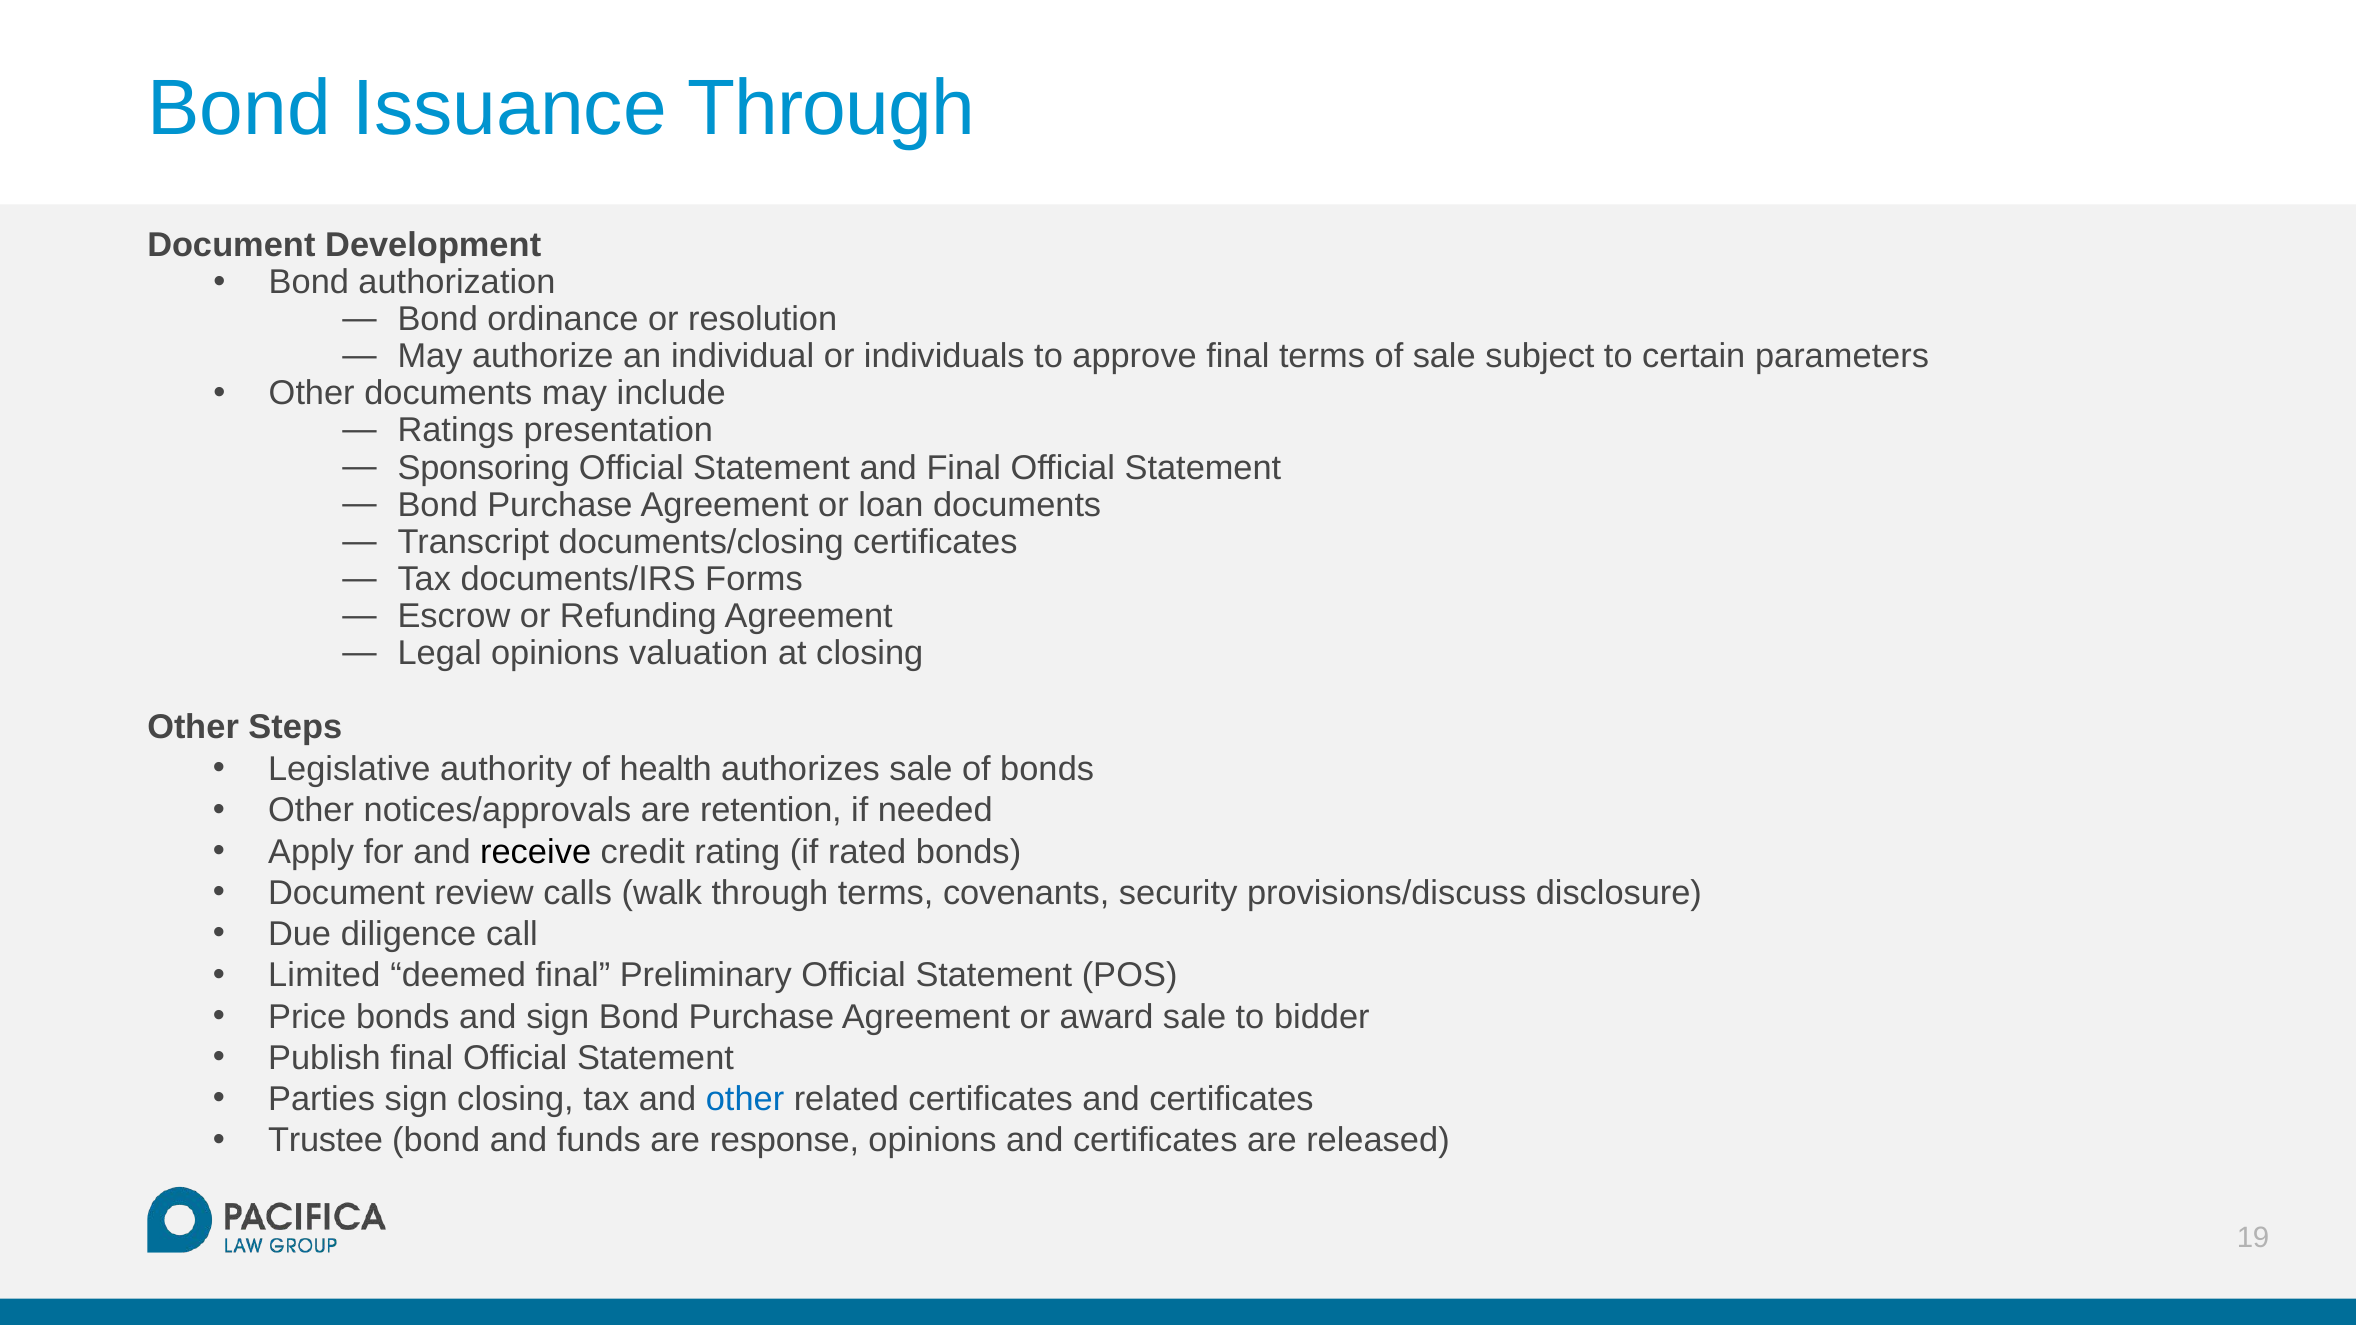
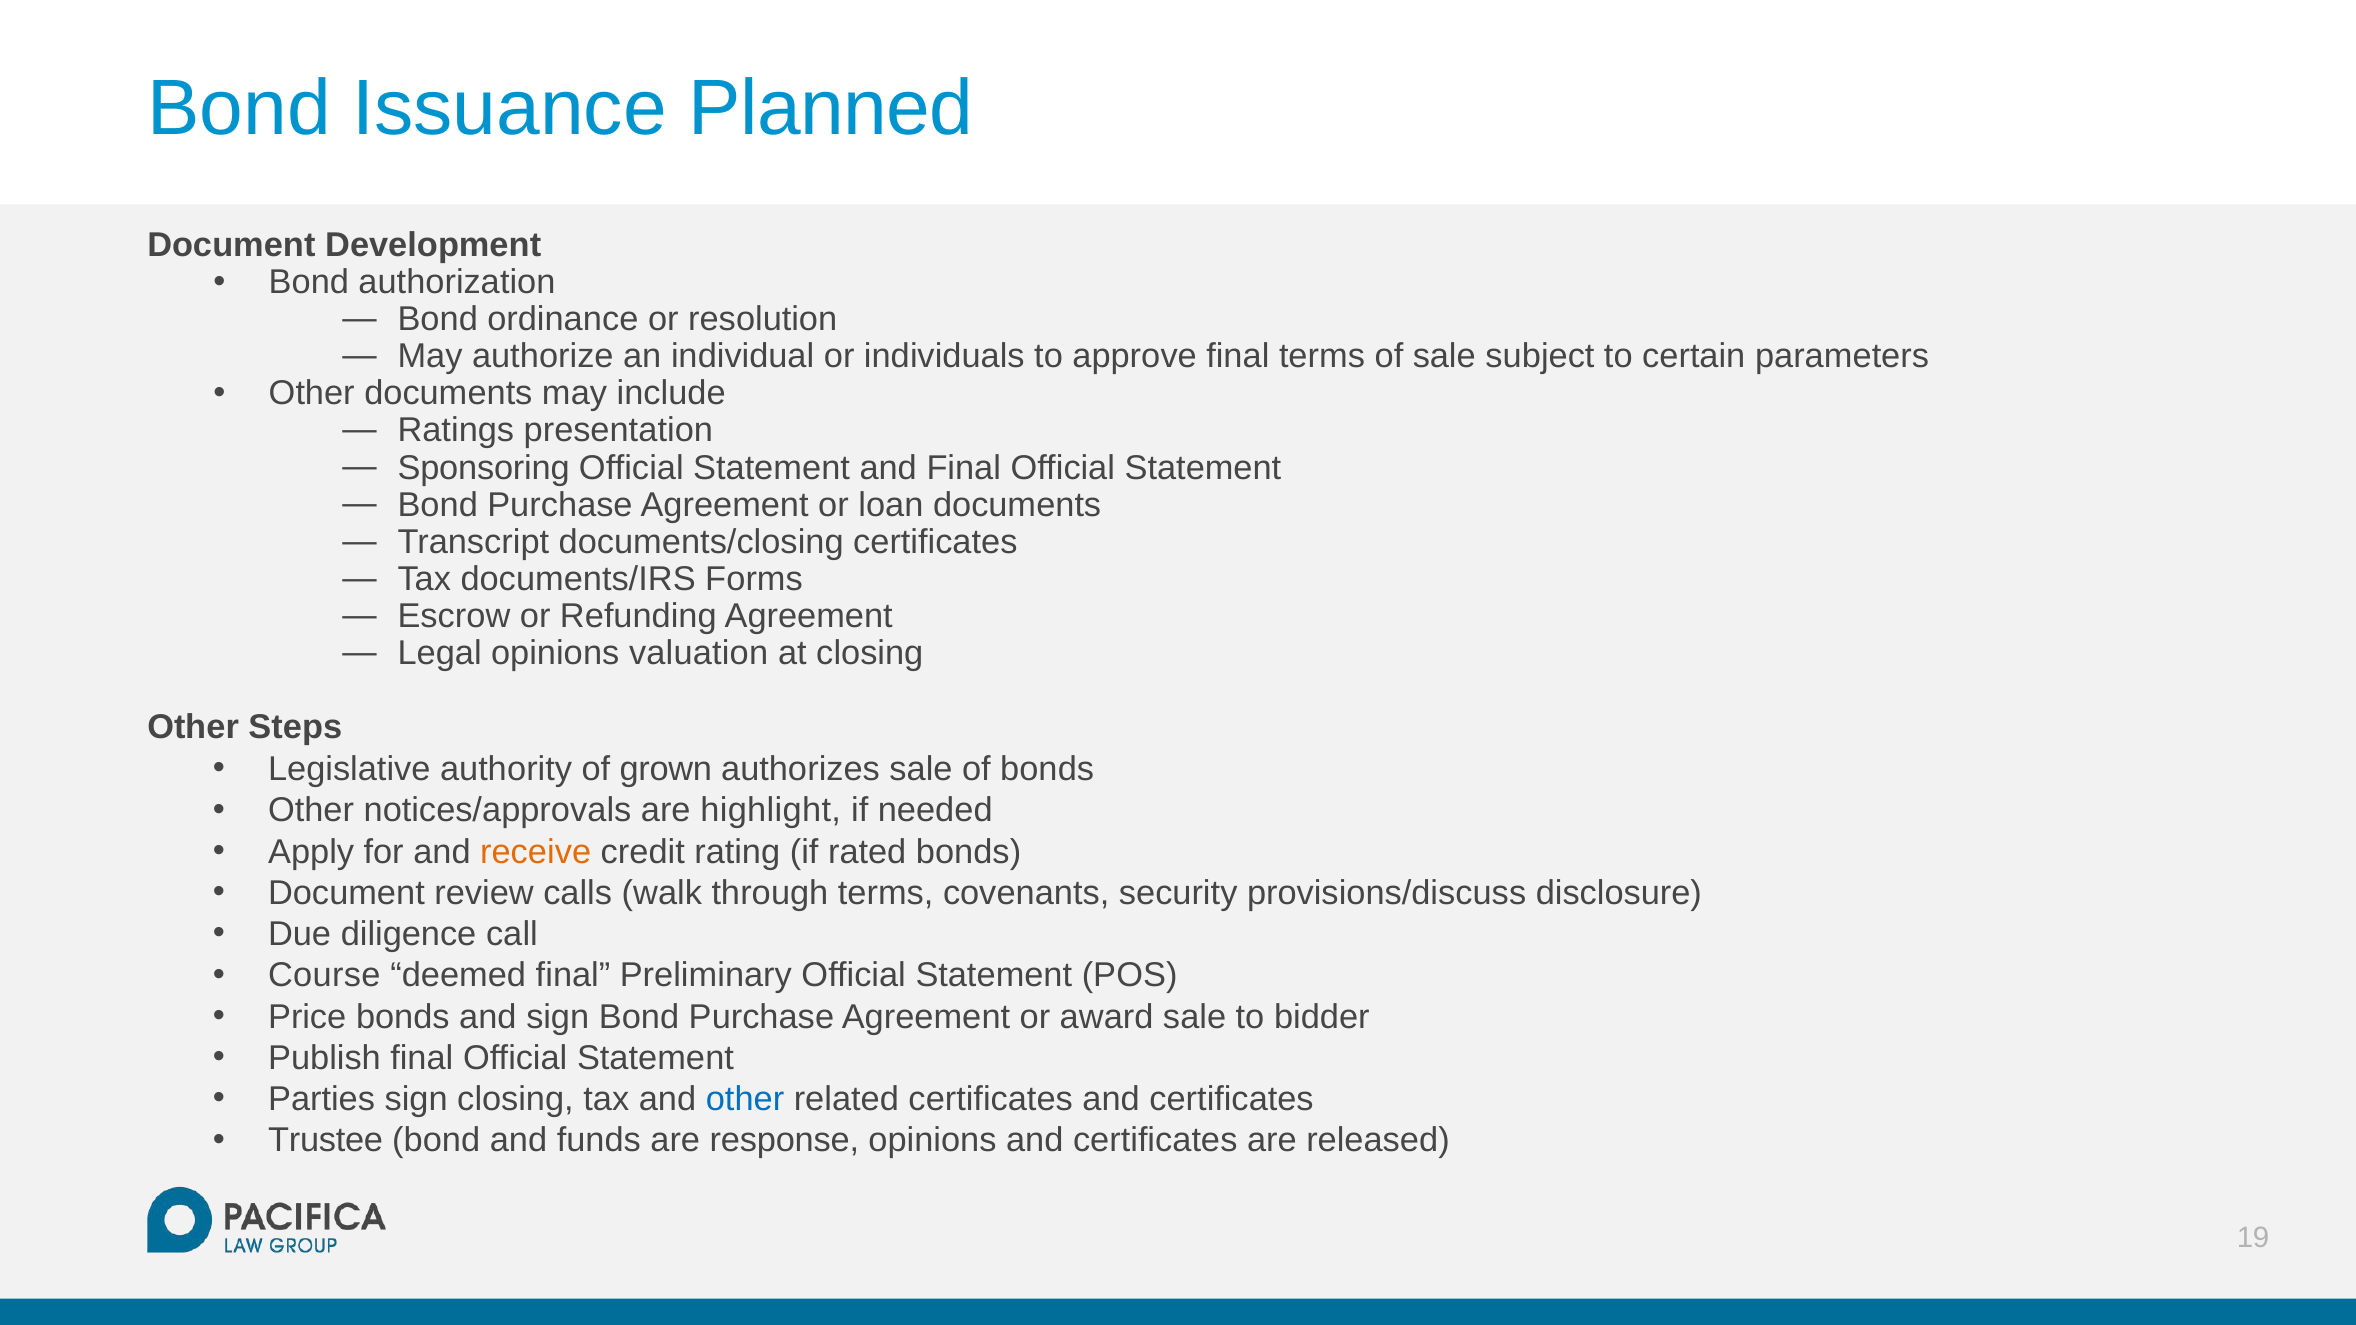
Issuance Through: Through -> Planned (831, 109)
health: health -> grown (666, 770)
retention: retention -> highlight (771, 811)
receive colour: black -> orange (536, 852)
Limited: Limited -> Course (324, 976)
